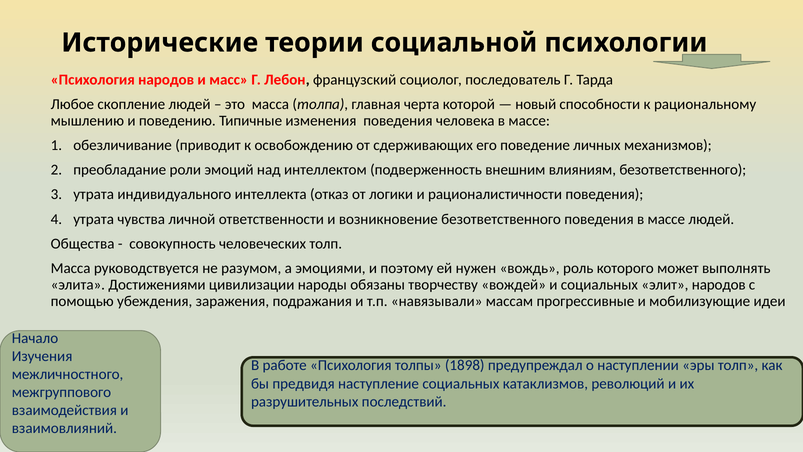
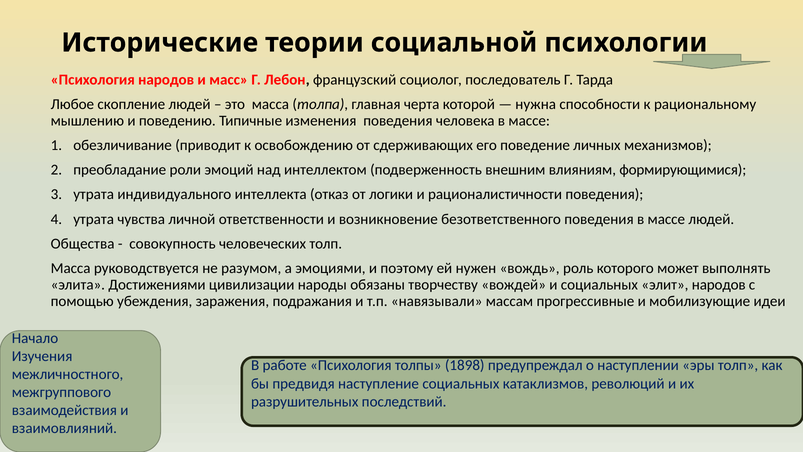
новый: новый -> нужна (536, 104)
влияниям безответственного: безответственного -> формирующимися (683, 170)
